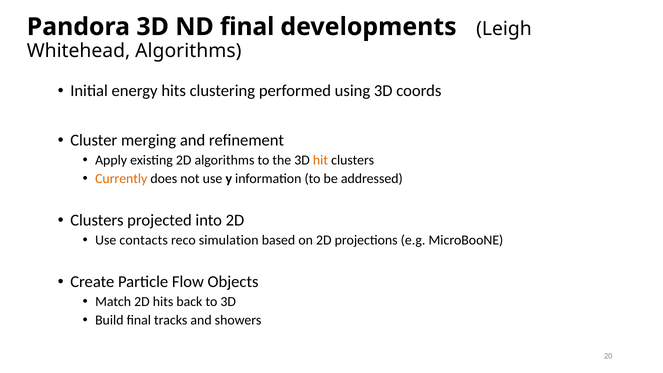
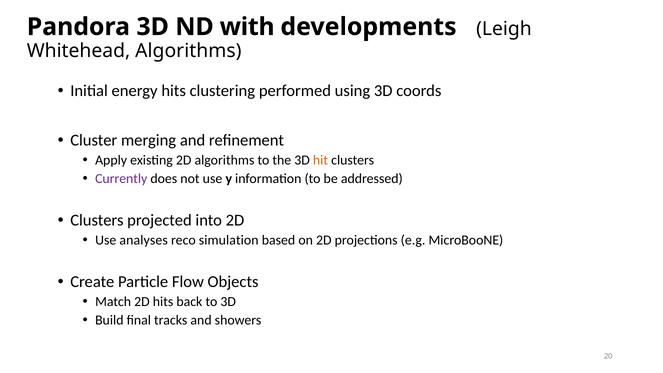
ND final: final -> with (247, 27)
Currently colour: orange -> purple (121, 179)
contacts: contacts -> analyses (144, 240)
